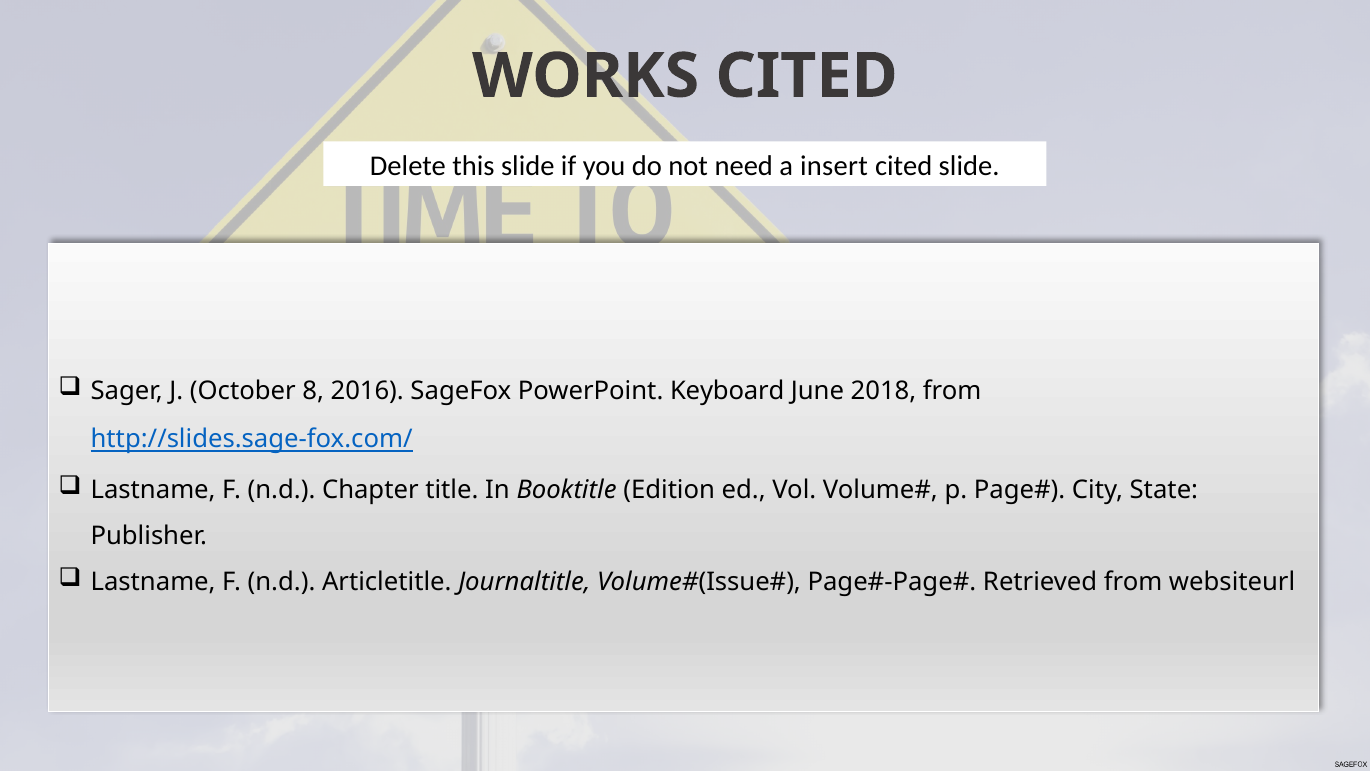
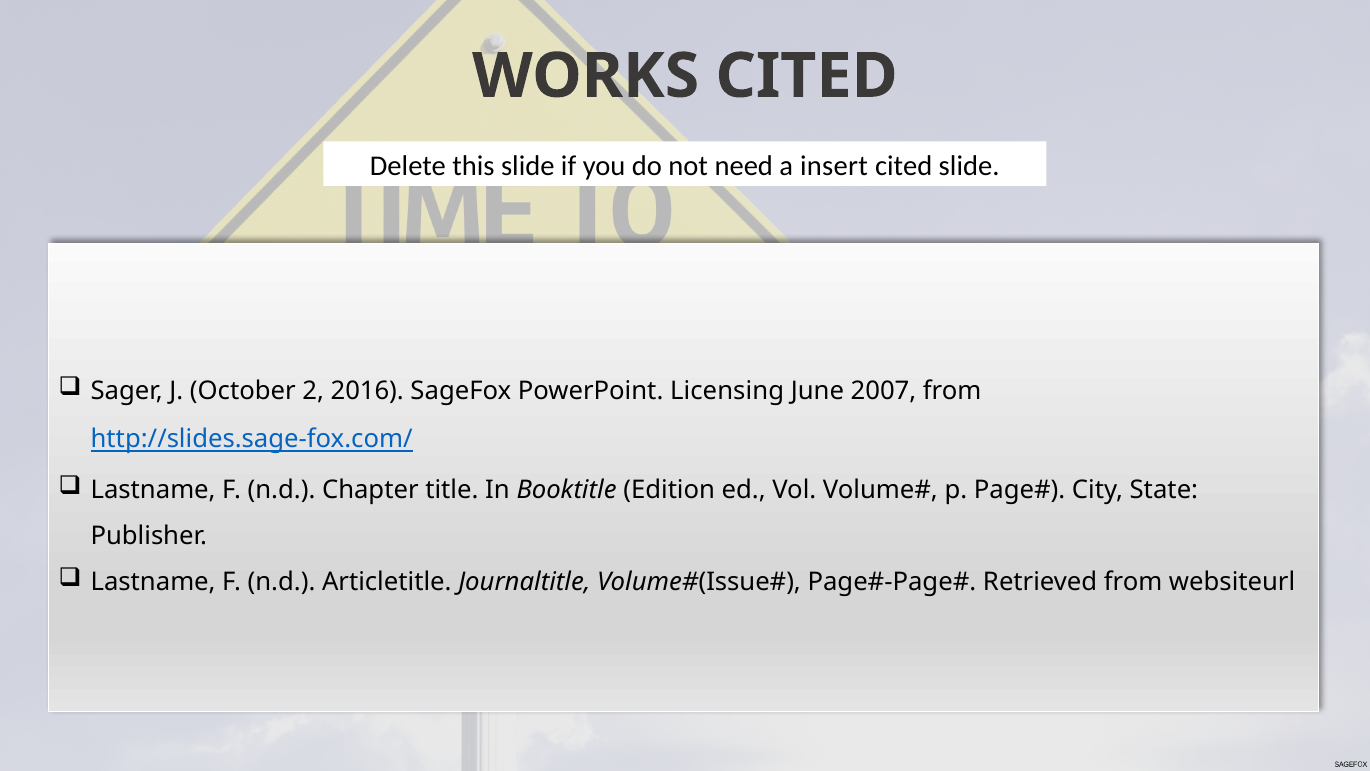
8: 8 -> 2 (313, 391)
Keyboard: Keyboard -> Licensing (727, 391)
2018: 2018 -> 2007 (883, 391)
